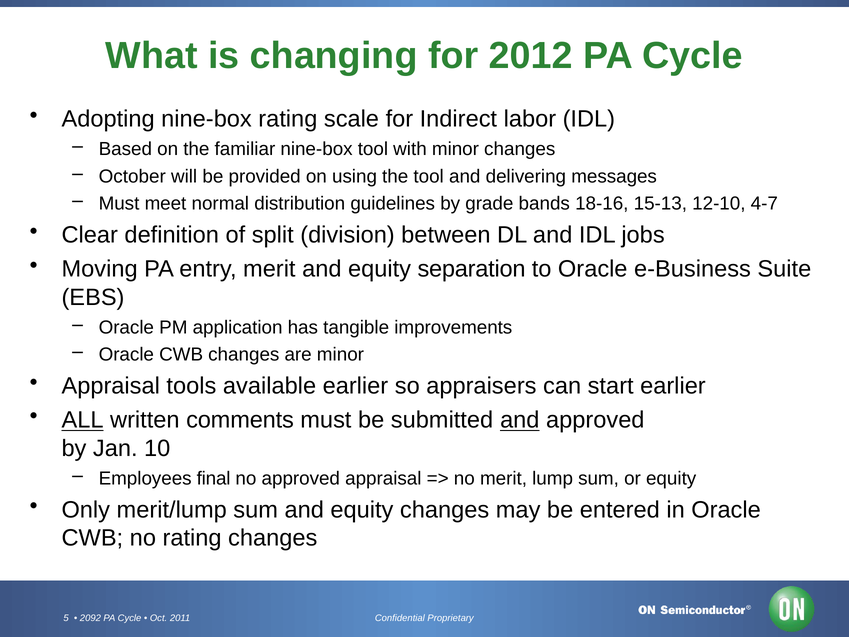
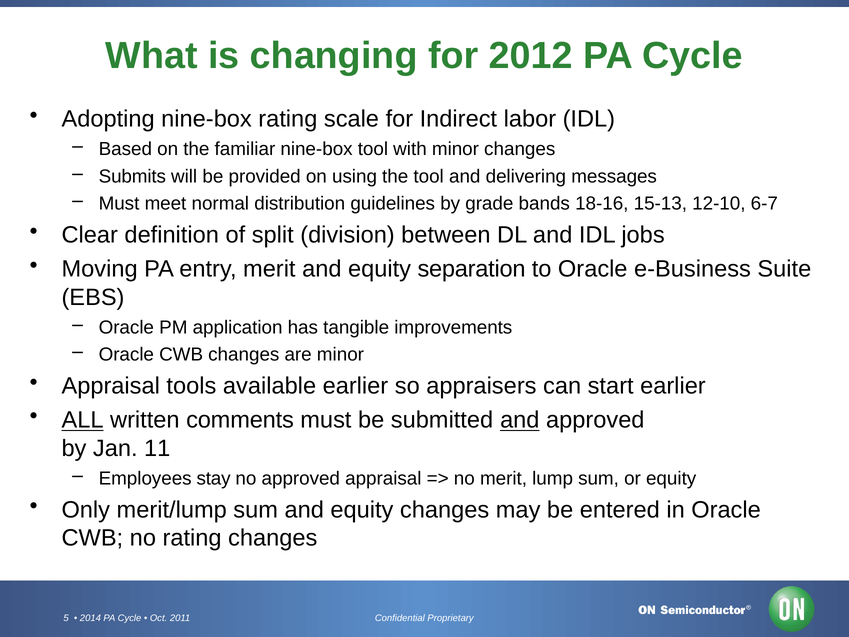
October: October -> Submits (132, 176)
4-7: 4-7 -> 6-7 (764, 204)
10: 10 -> 11 (157, 448)
final: final -> stay (214, 478)
2092: 2092 -> 2014 (90, 618)
